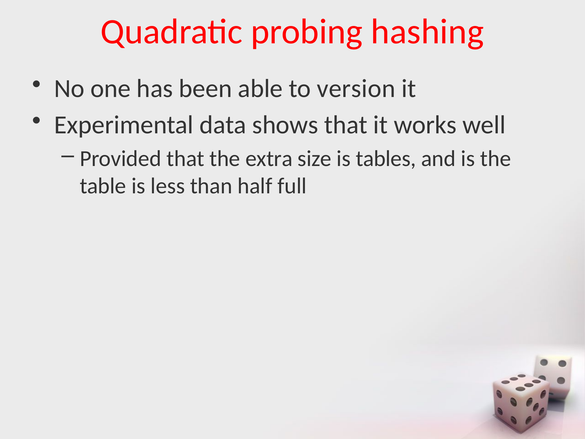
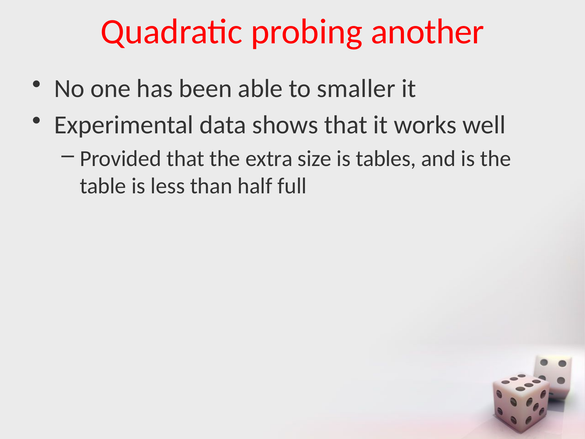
hashing: hashing -> another (428, 32)
version: version -> smaller (356, 89)
